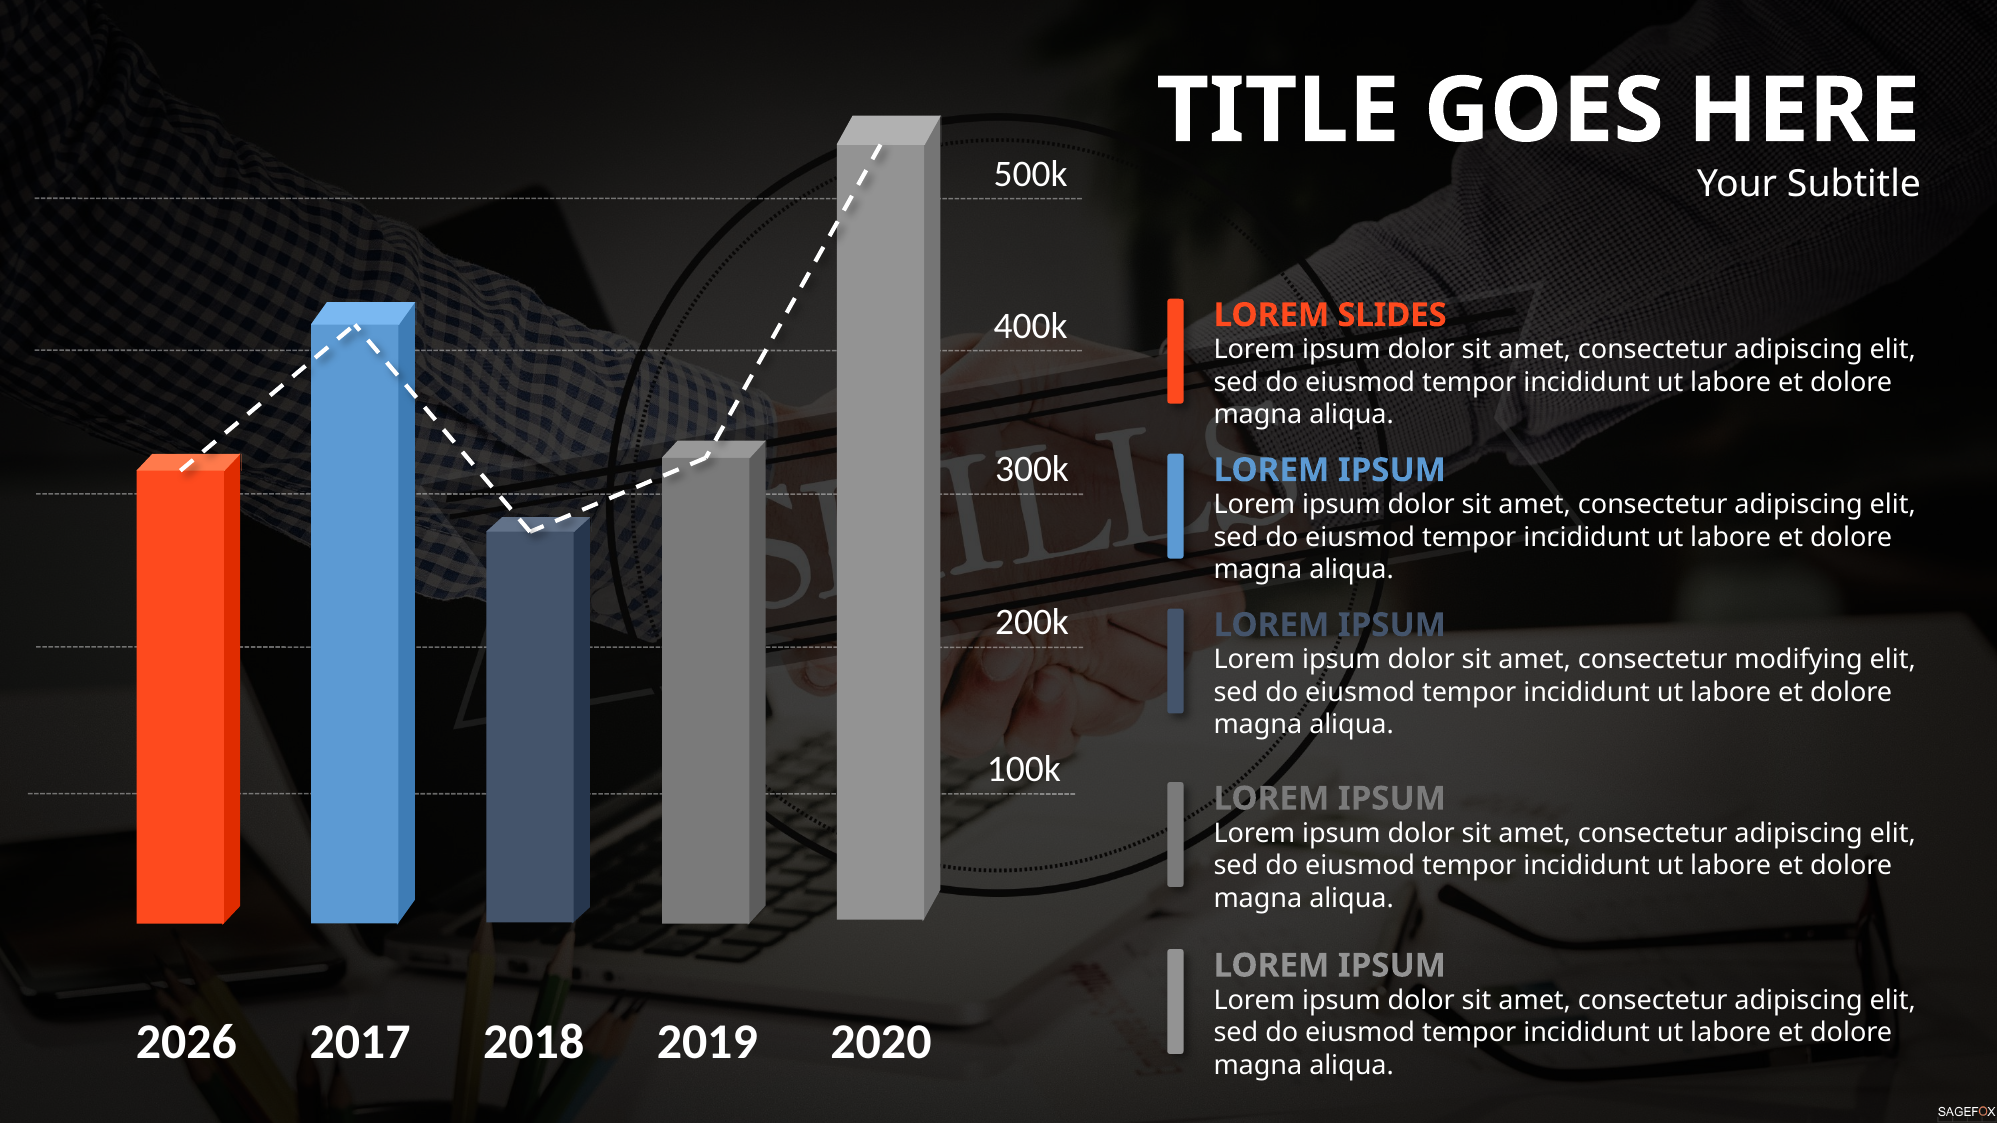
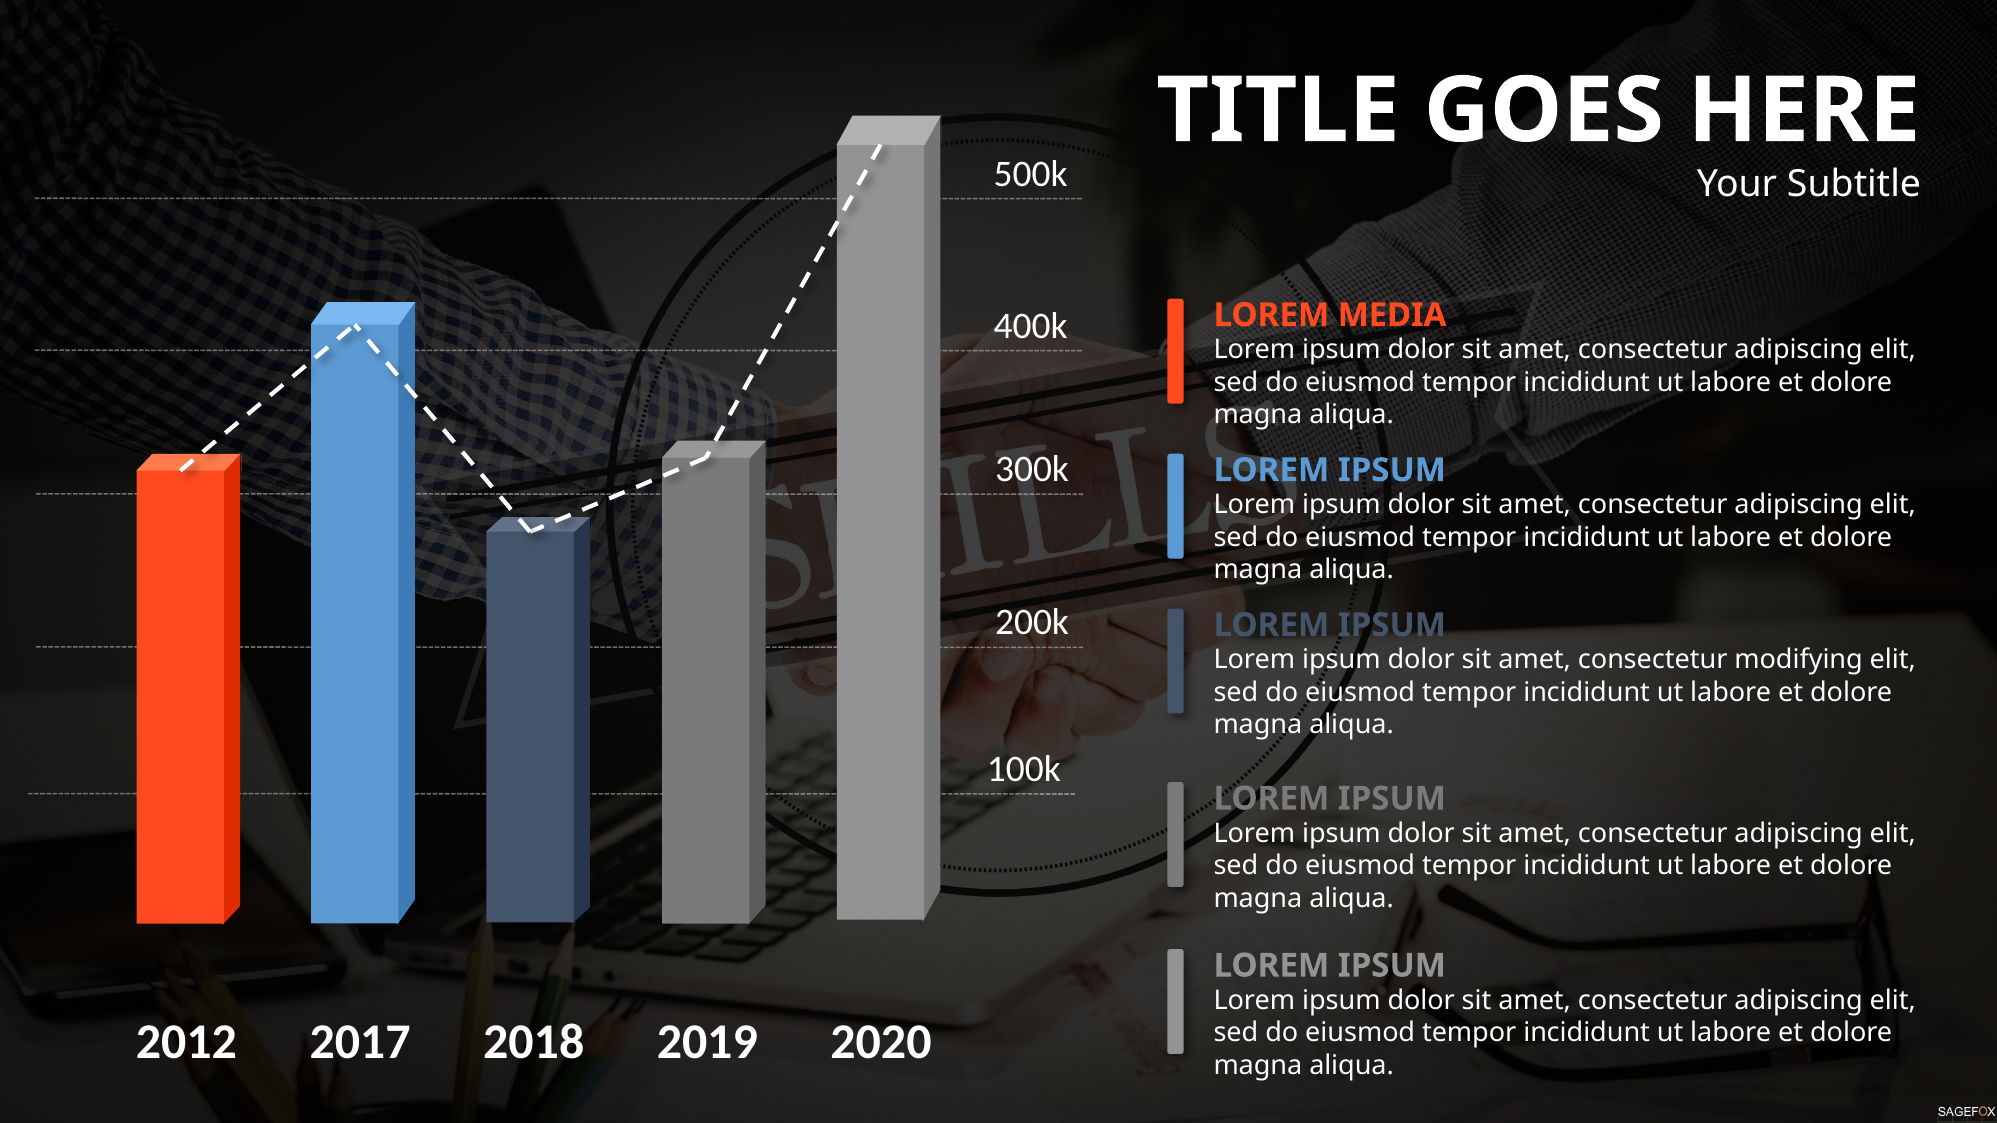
SLIDES: SLIDES -> MEDIA (1392, 315)
2026: 2026 -> 2012 (186, 1042)
